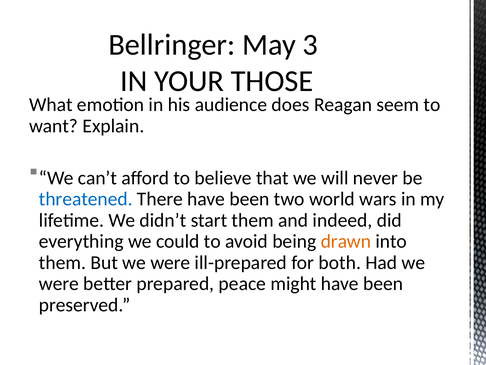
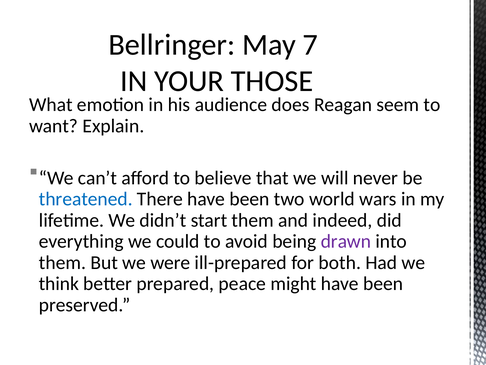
3: 3 -> 7 (310, 45)
drawn colour: orange -> purple (346, 241)
were: were -> think (59, 283)
